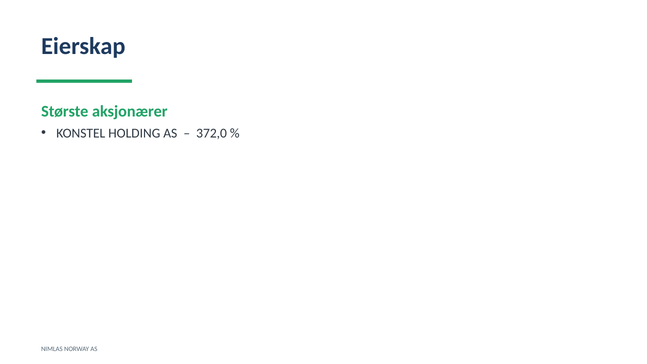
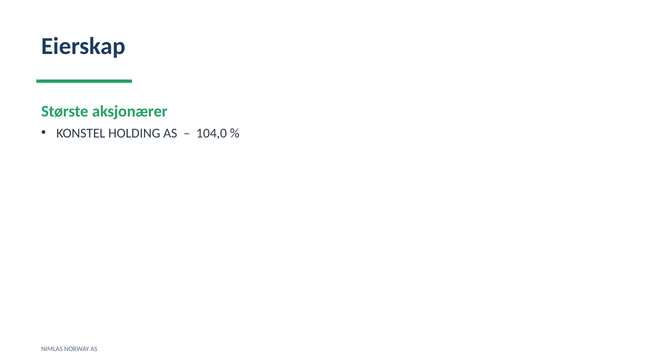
372,0: 372,0 -> 104,0 (212, 133)
